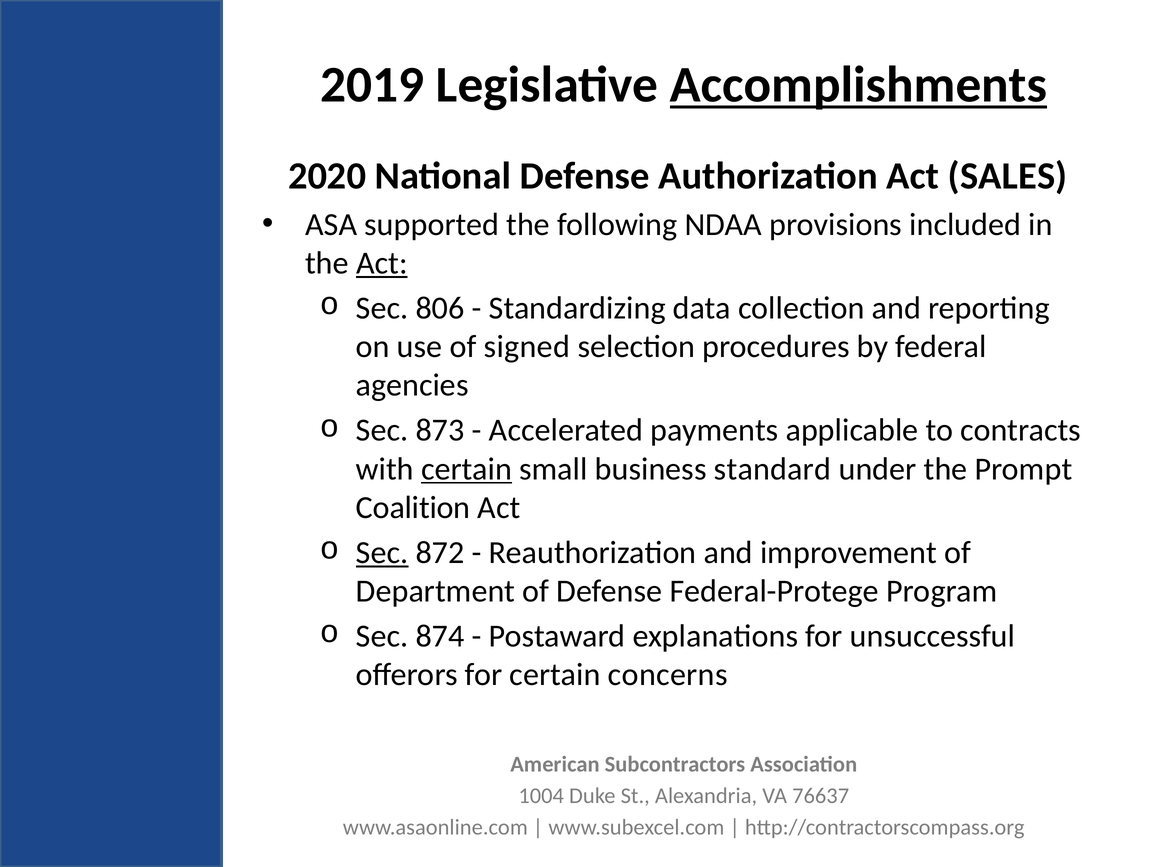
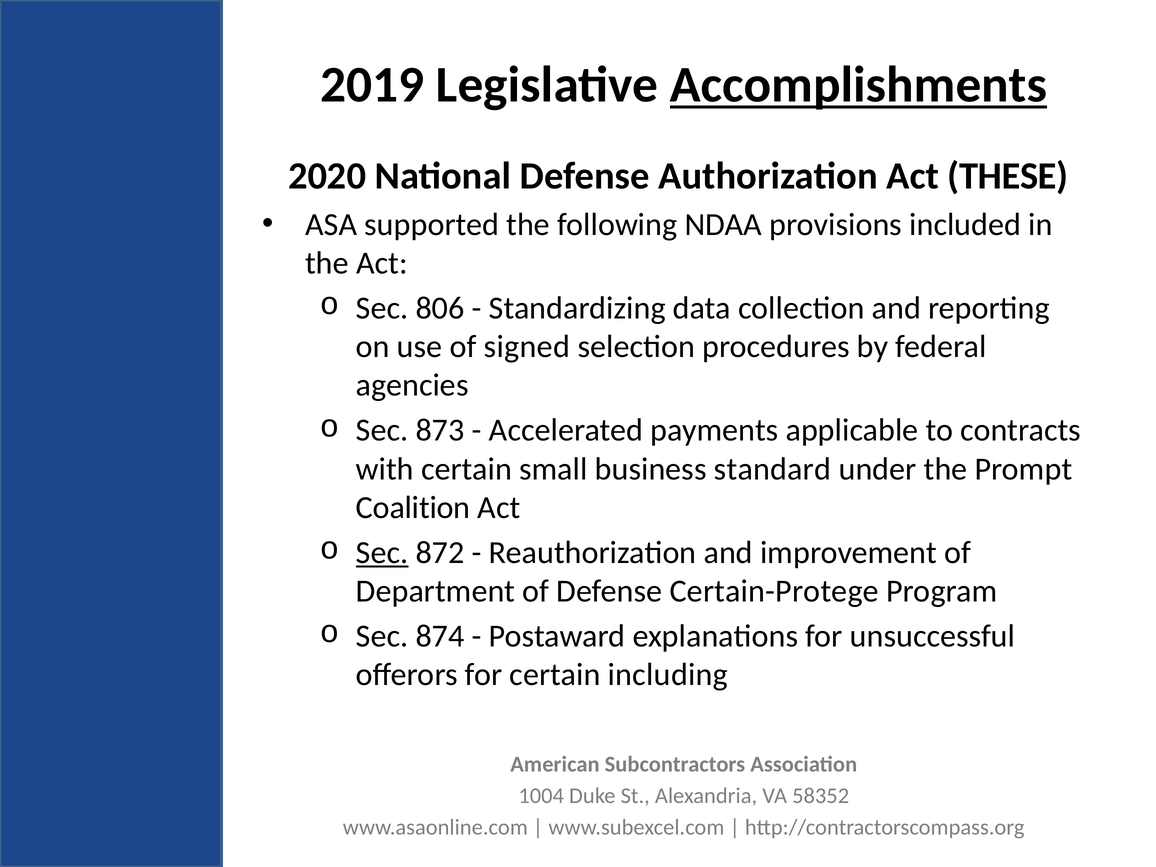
SALES: SALES -> THESE (1008, 176)
Act underline: present -> none (382, 263)
certain underline: present -> none (467, 469)
Federal-Protege: Federal-Protege -> Certain-Protege (774, 591)
concerns: concerns -> including (668, 675)
76637: 76637 -> 58352 (821, 796)
